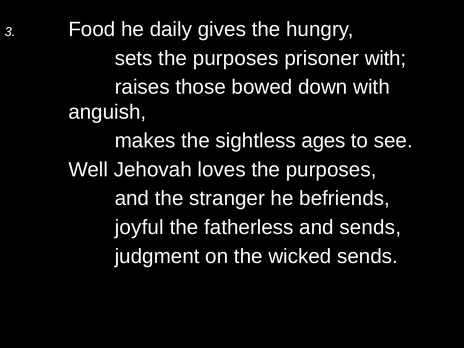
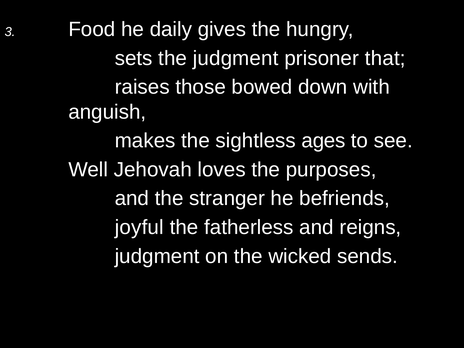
sets the purposes: purposes -> judgment (236, 58)
prisoner with: with -> that (385, 58)
and sends: sends -> reigns (370, 227)
